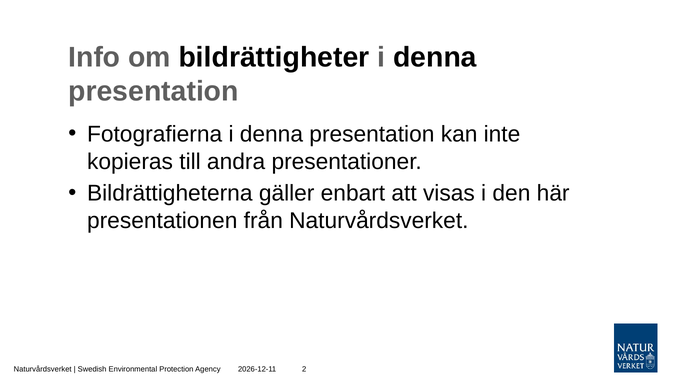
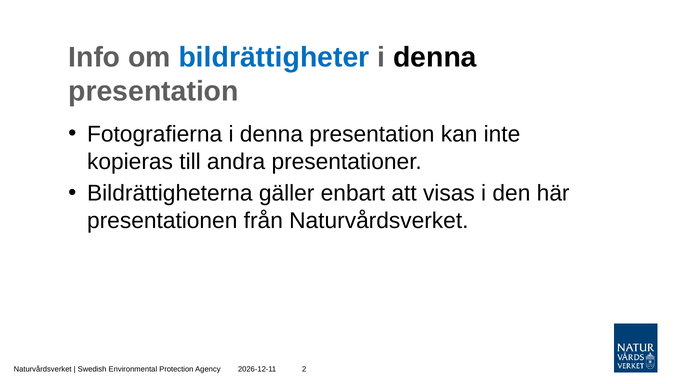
bildrättigheter colour: black -> blue (274, 57)
